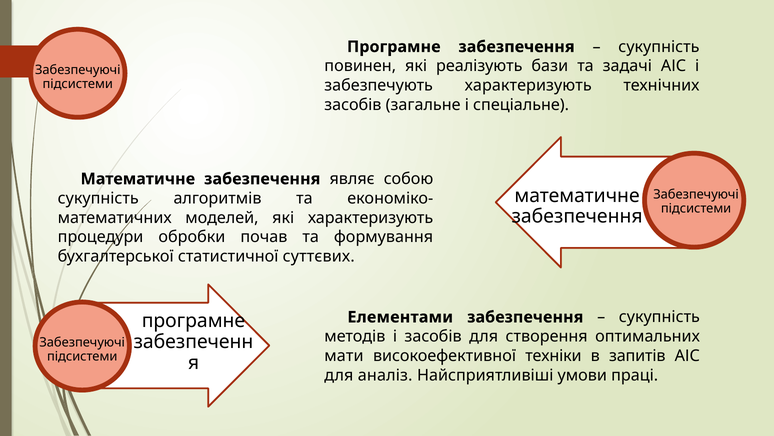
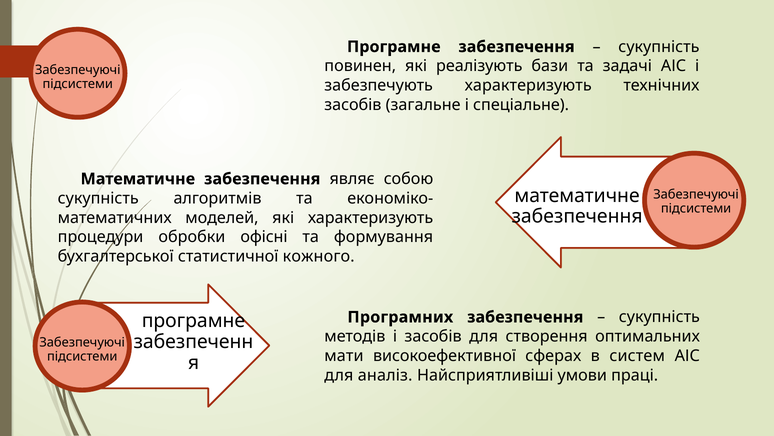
почав: почав -> офісні (264, 237)
суттєвих: суттєвих -> кожного (319, 256)
Елементами: Елементами -> Програмних (400, 317)
техніки: техніки -> сферах (553, 355)
запитів: запитів -> систем (637, 355)
